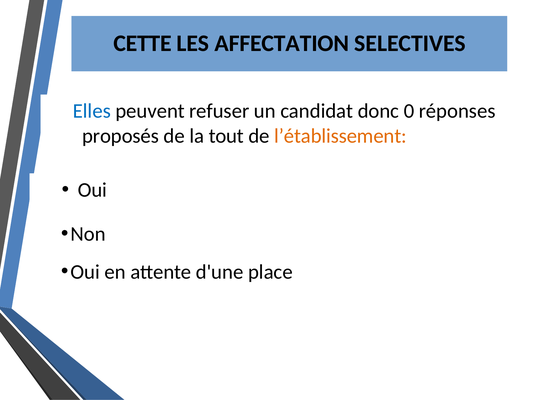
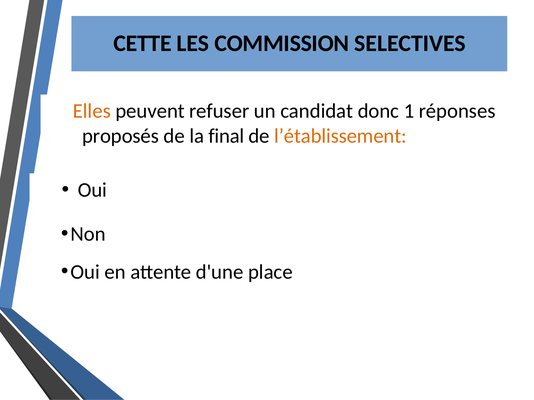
AFFECTATION: AFFECTATION -> COMMISSION (282, 44)
Elles colour: blue -> orange (92, 111)
0: 0 -> 1 (409, 111)
tout: tout -> final (226, 136)
